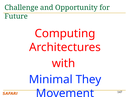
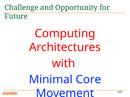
They: They -> Core (88, 80)
